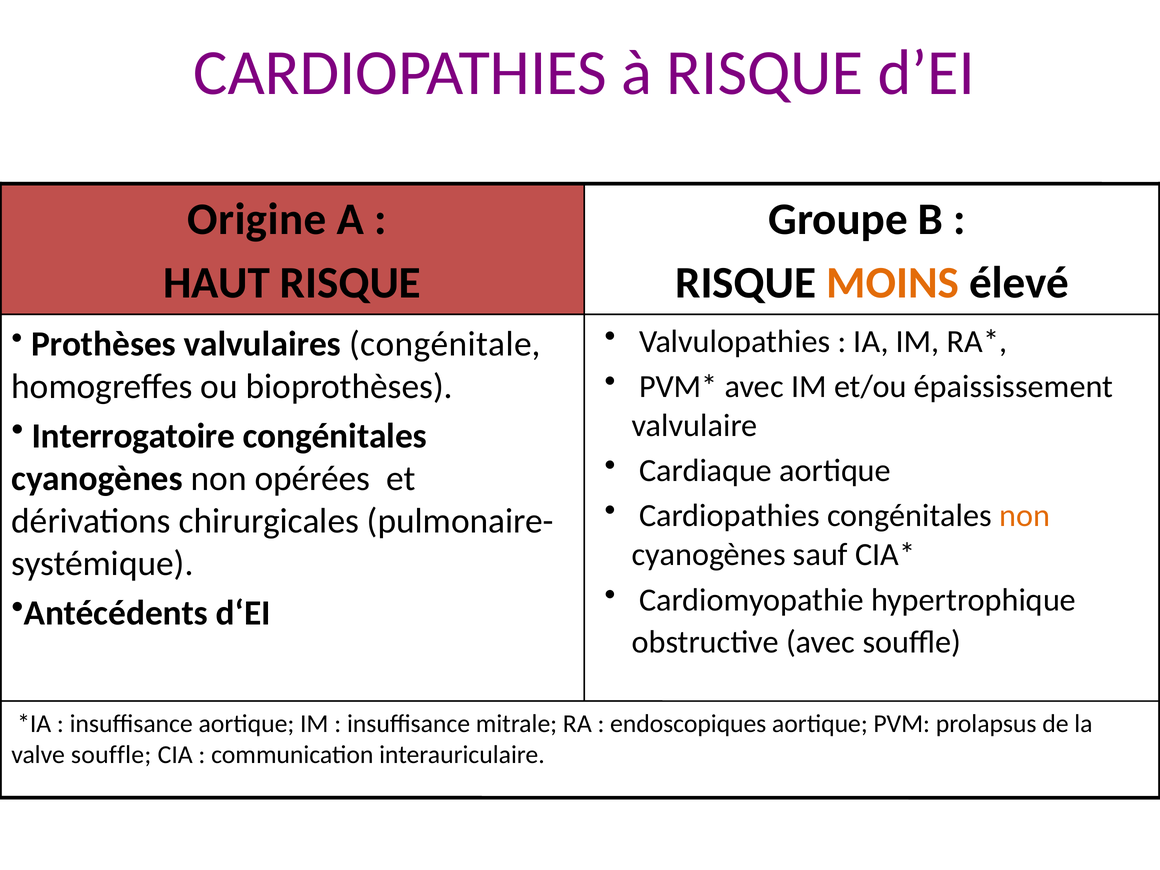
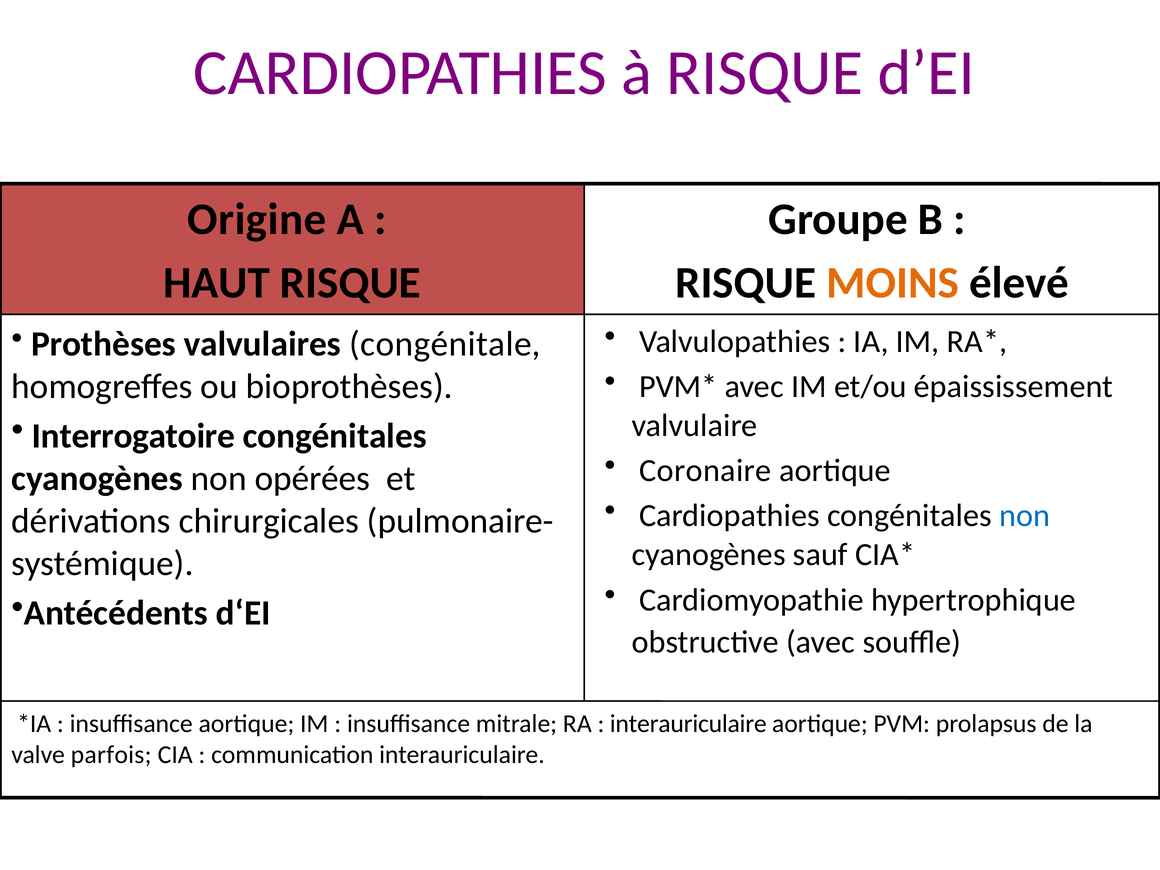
Cardiaque: Cardiaque -> Coronaire (705, 471)
non colour: orange -> blue (1025, 516)
endoscopiques: endoscopiques -> interauriculaire (688, 724)
valve souffle: souffle -> parfois (111, 755)
